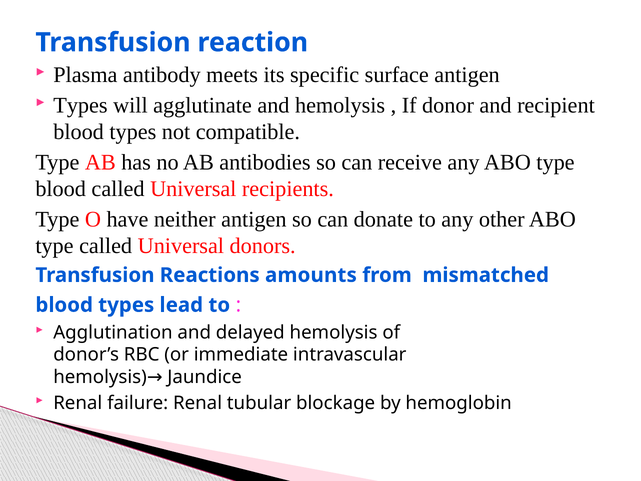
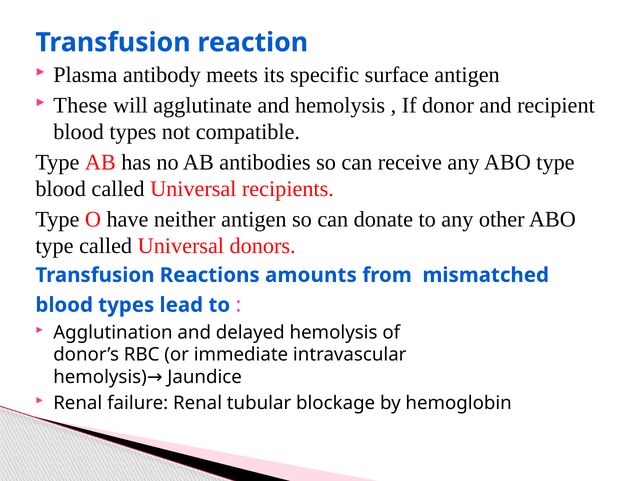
Types: Types -> These (80, 105)
